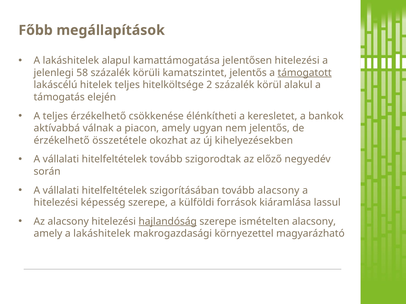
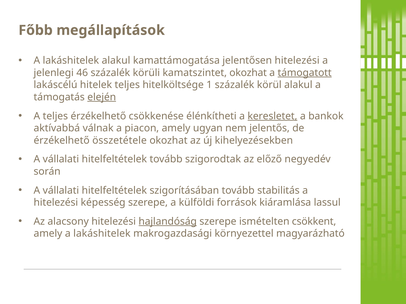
lakáshitelek alapul: alapul -> alakul (116, 61)
58: 58 -> 46 (82, 73)
kamatszintet jelentős: jelentős -> okozhat (248, 73)
2: 2 -> 1 (209, 85)
elején underline: none -> present (102, 97)
keresletet underline: none -> present (272, 116)
tovább alacsony: alacsony -> stabilitás (278, 191)
ismételten alacsony: alacsony -> csökkent (314, 222)
